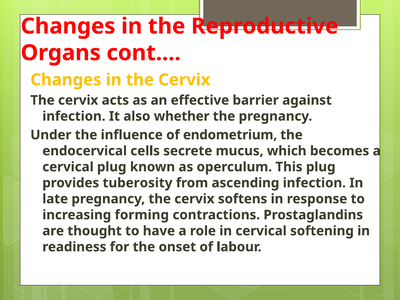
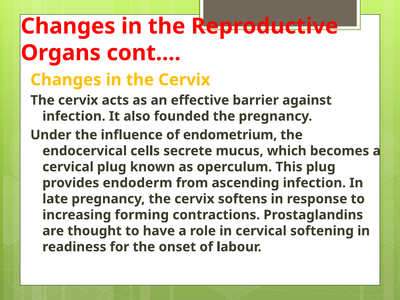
whether: whether -> founded (182, 116)
tuberosity: tuberosity -> endoderm (137, 183)
